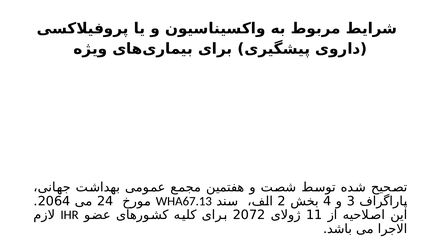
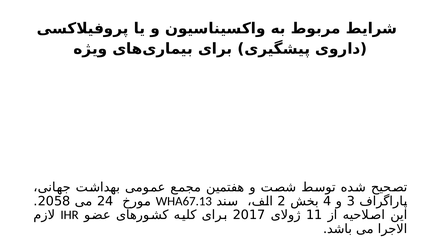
2064: 2064 -> 2058 (54, 201)
2072: 2072 -> 2017 (249, 215)
